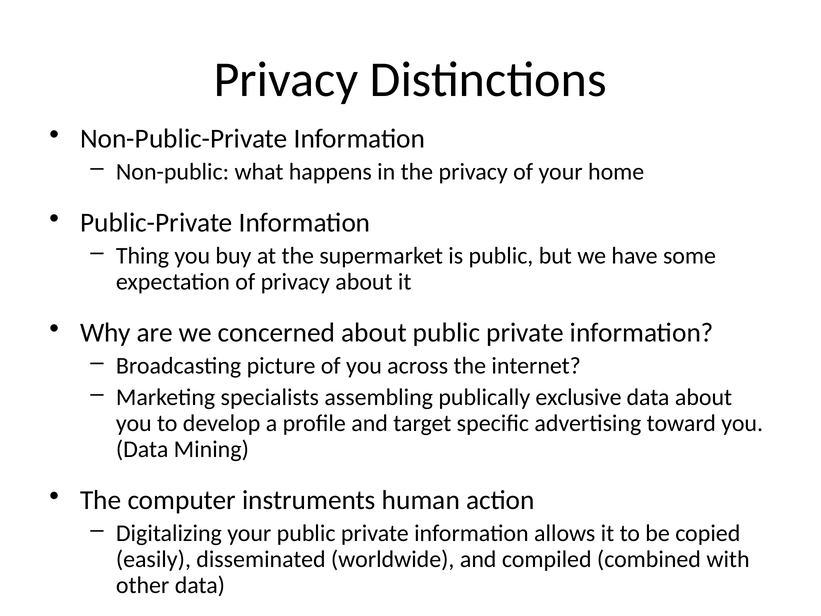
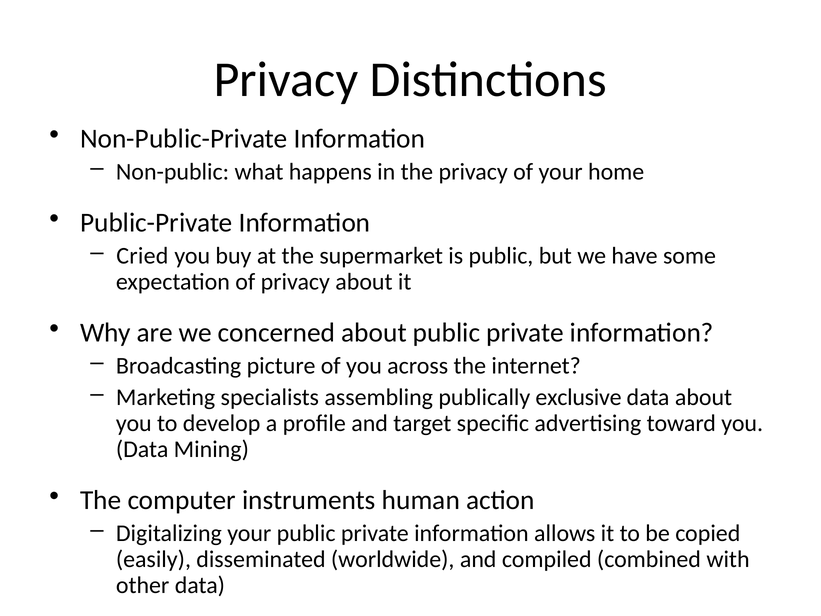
Thing: Thing -> Cried (142, 256)
